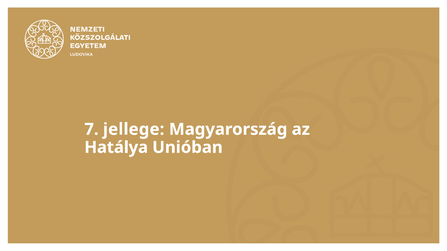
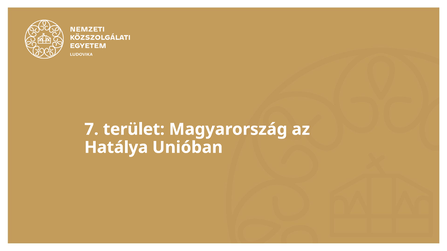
jellege: jellege -> terület (134, 130)
